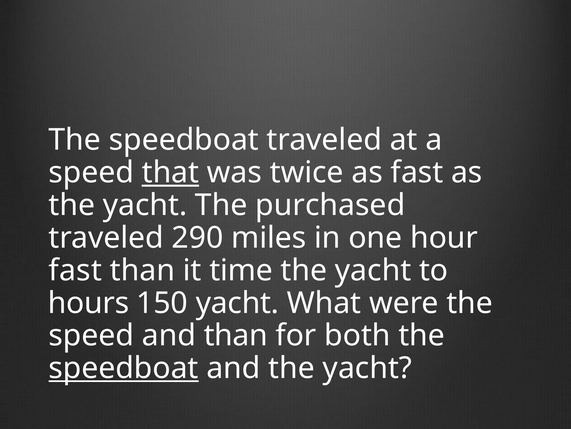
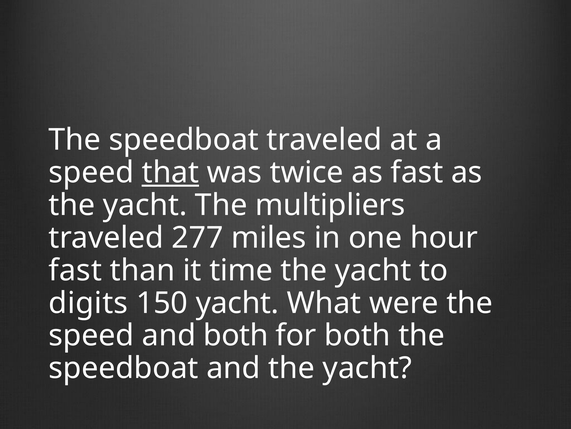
purchased: purchased -> multipliers (330, 205)
290: 290 -> 277 (197, 237)
hours: hours -> digits (88, 303)
and than: than -> both (236, 335)
speedboat underline: present -> none (124, 368)
